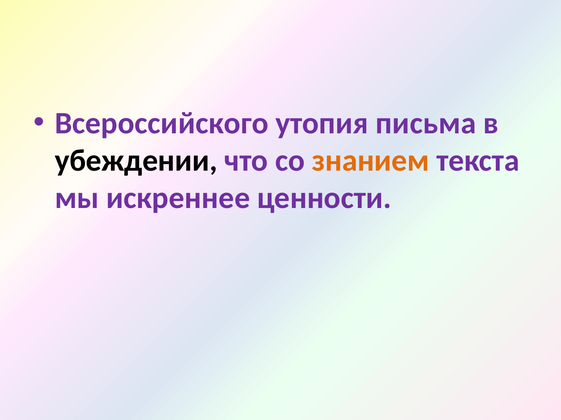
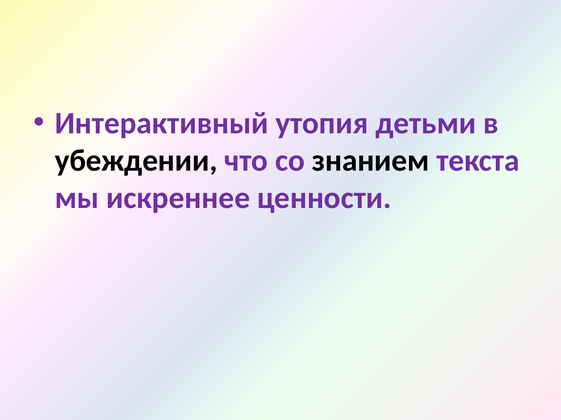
Всероссийского: Всероссийского -> Интерактивный (162, 124)
письма: письма -> детьми (426, 124)
знанием colour: orange -> black (371, 161)
